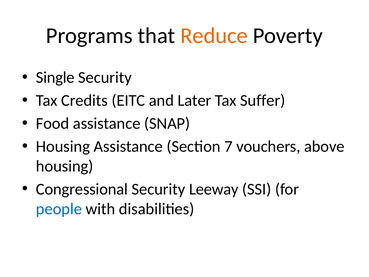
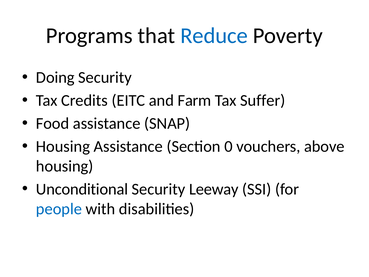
Reduce colour: orange -> blue (214, 36)
Single: Single -> Doing (55, 77)
Later: Later -> Farm (194, 100)
7: 7 -> 0 (228, 146)
Congressional: Congressional -> Unconditional (82, 189)
